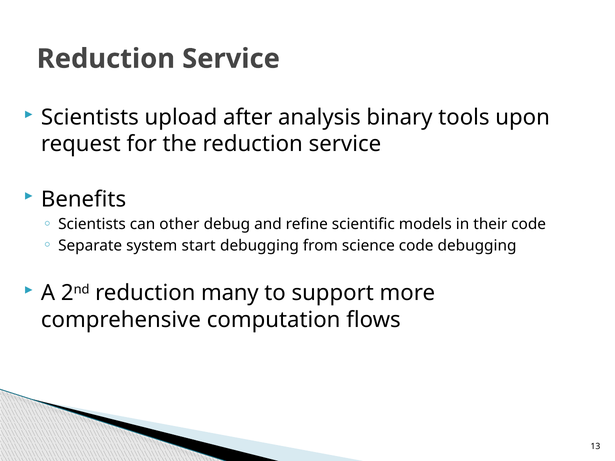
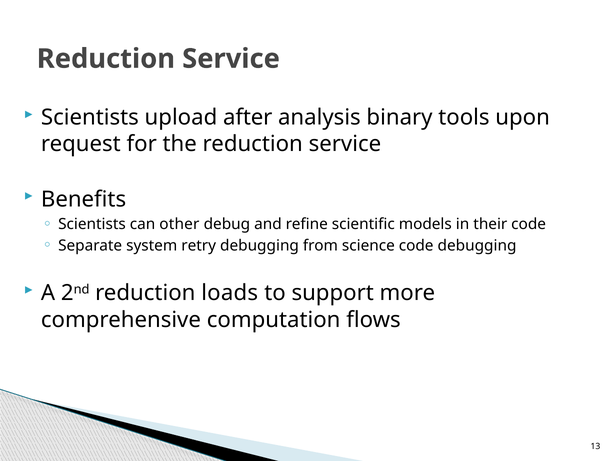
start: start -> retry (199, 246)
many: many -> loads (230, 293)
